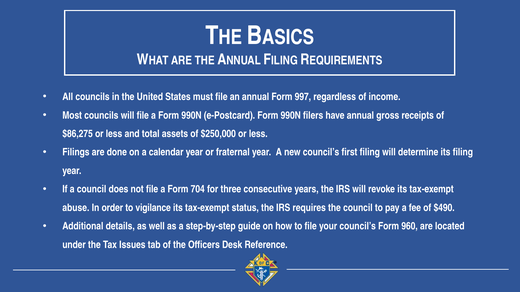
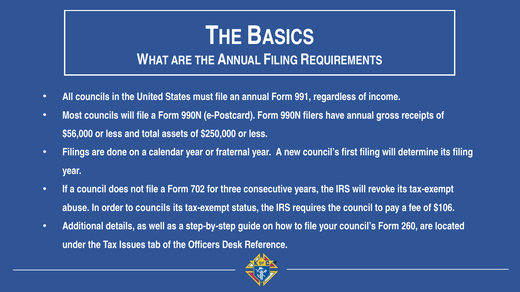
997: 997 -> 991 (303, 97)
$86,275: $86,275 -> $56,000 (78, 134)
704: 704 -> 702 (198, 190)
to vigilance: vigilance -> councils (153, 208)
$490: $490 -> $106 (444, 208)
960: 960 -> 260 (410, 227)
